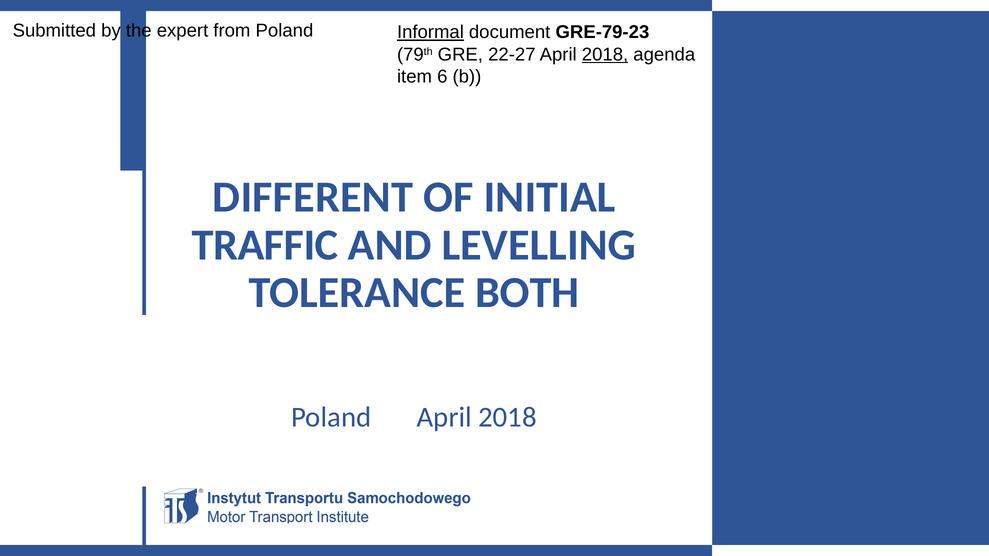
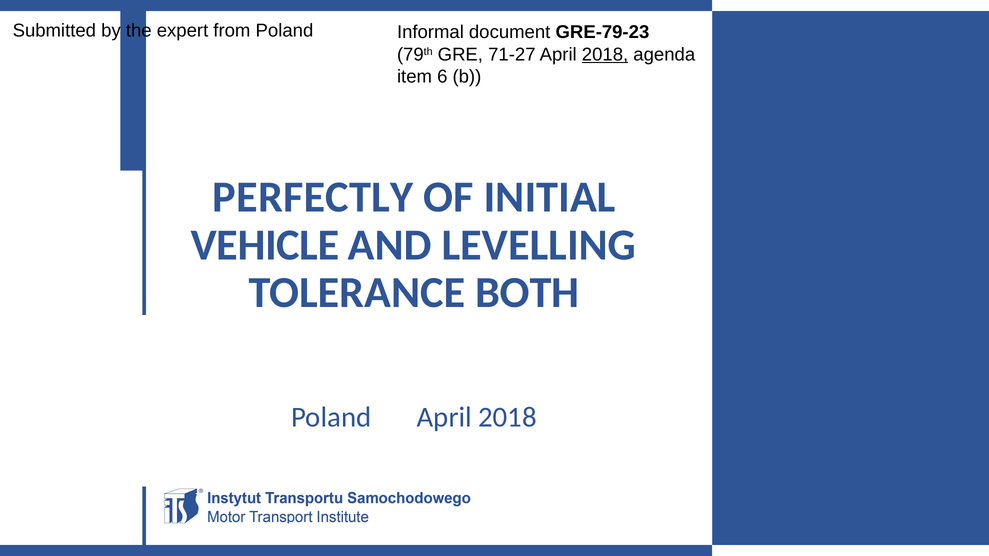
Informal underline: present -> none (430, 32)
22-27: 22-27 -> 71-27 (512, 55)
DIFFERENT: DIFFERENT -> PERFECTLY (313, 197)
TRAFFIC: TRAFFIC -> VEHICLE (265, 245)
